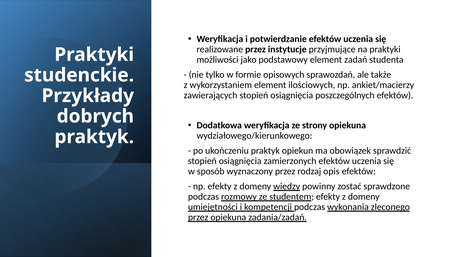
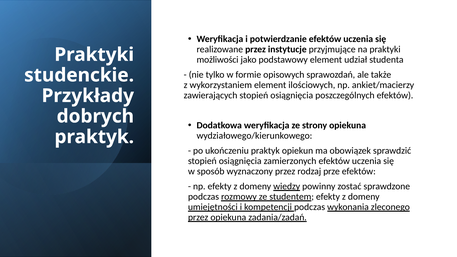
zadań: zadań -> udział (356, 60)
opis: opis -> prze (332, 171)
